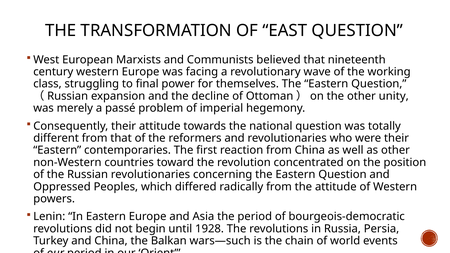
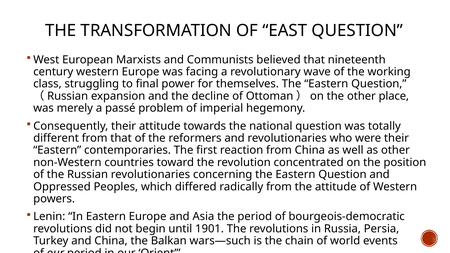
unity: unity -> place (394, 96)
1928: 1928 -> 1901 (210, 229)
